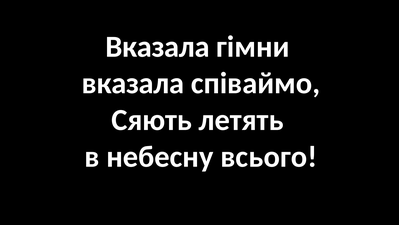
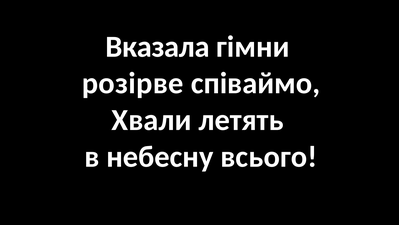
вказала: вказала -> розірве (133, 83)
Сяють: Сяють -> Хвали (152, 120)
